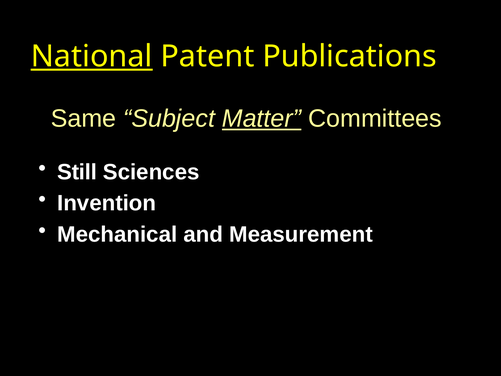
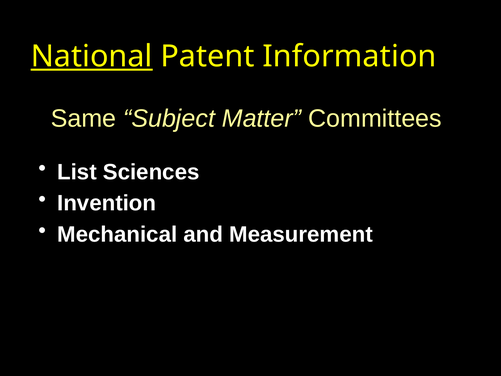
Publications: Publications -> Information (349, 56)
Matter underline: present -> none (262, 119)
Still: Still -> List (77, 172)
